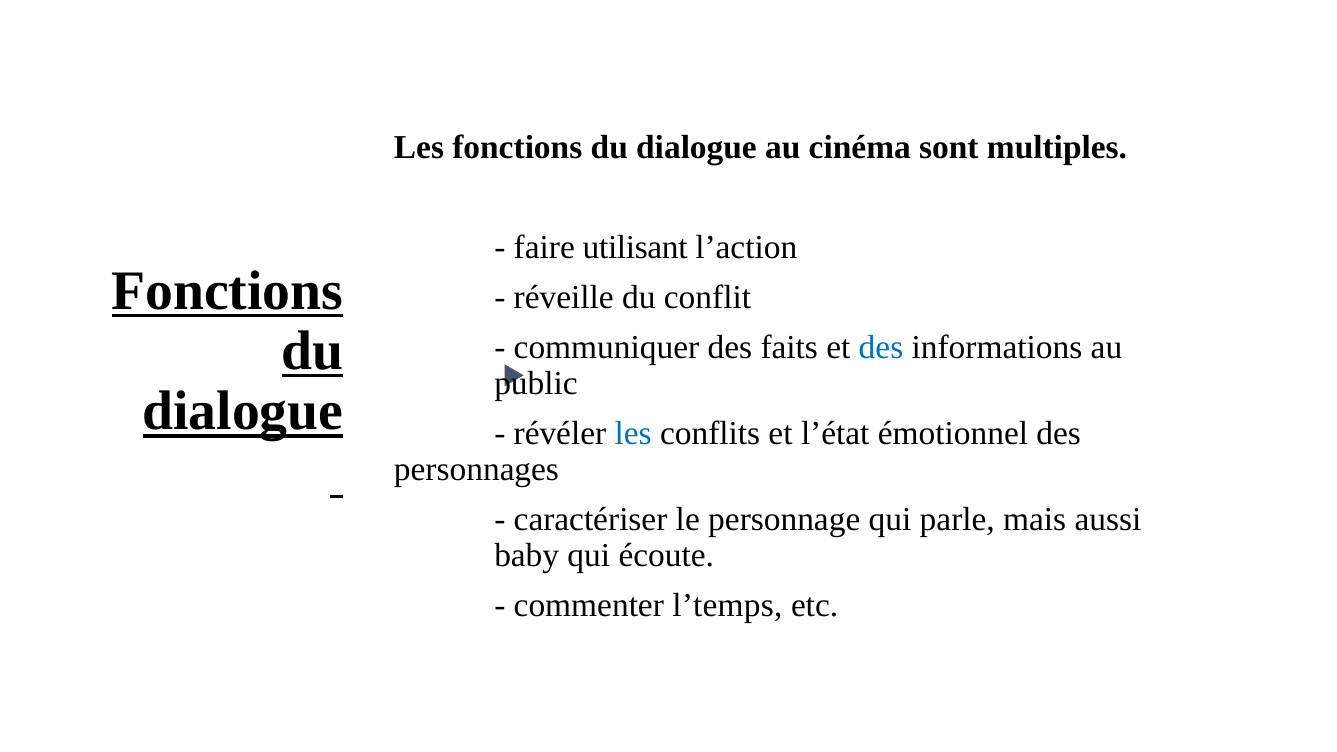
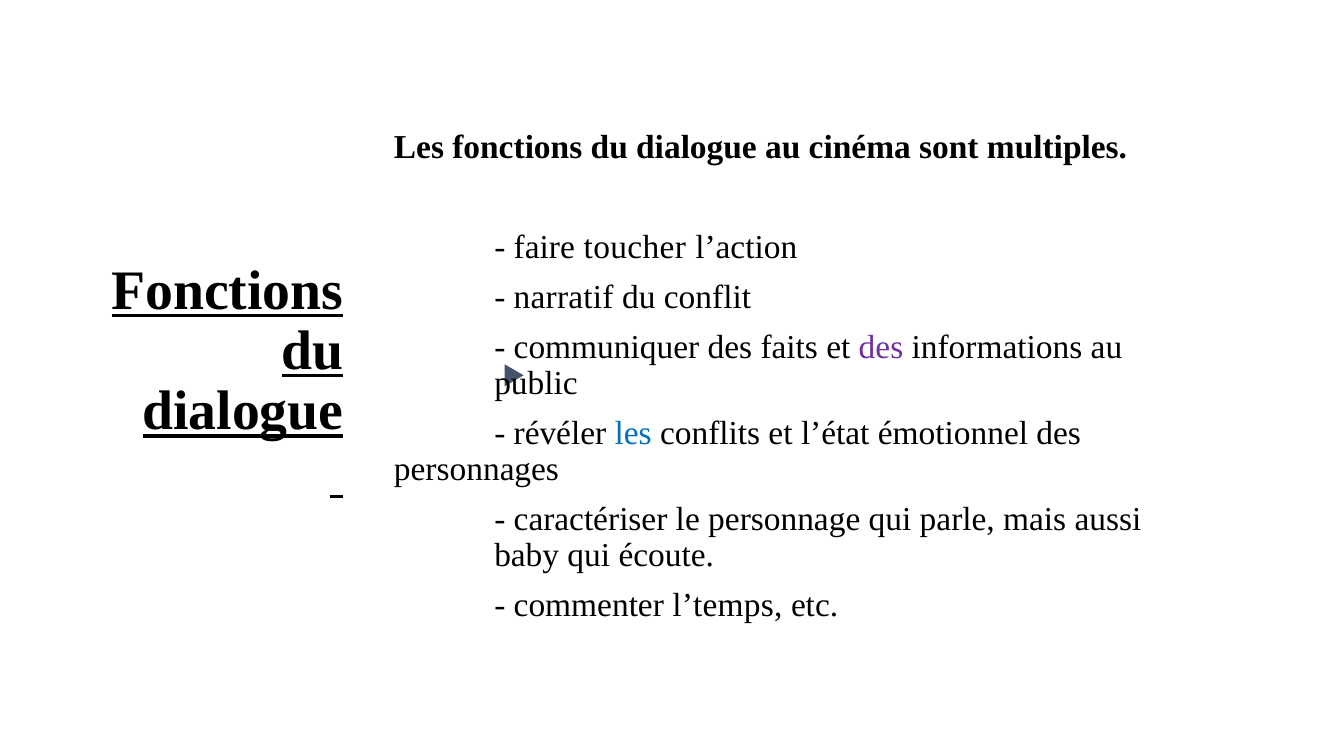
utilisant: utilisant -> toucher (635, 247)
réveille: réveille -> narratif (564, 297)
des colour: blue -> purple (881, 347)
